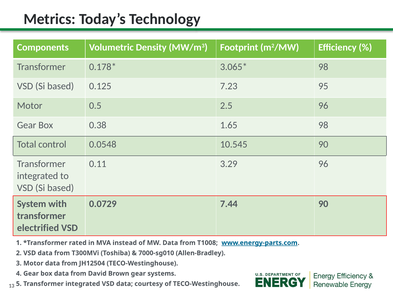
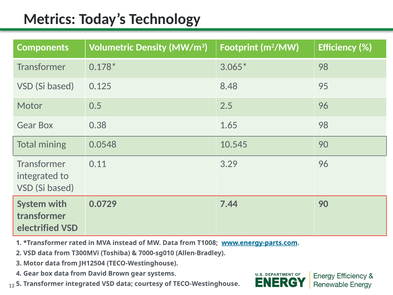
7.23: 7.23 -> 8.48 (229, 86)
control: control -> mining (52, 144)
